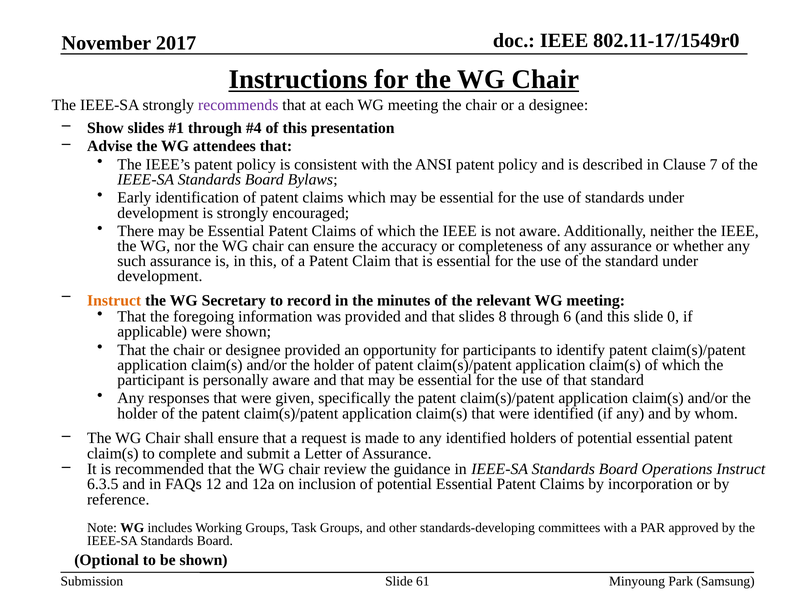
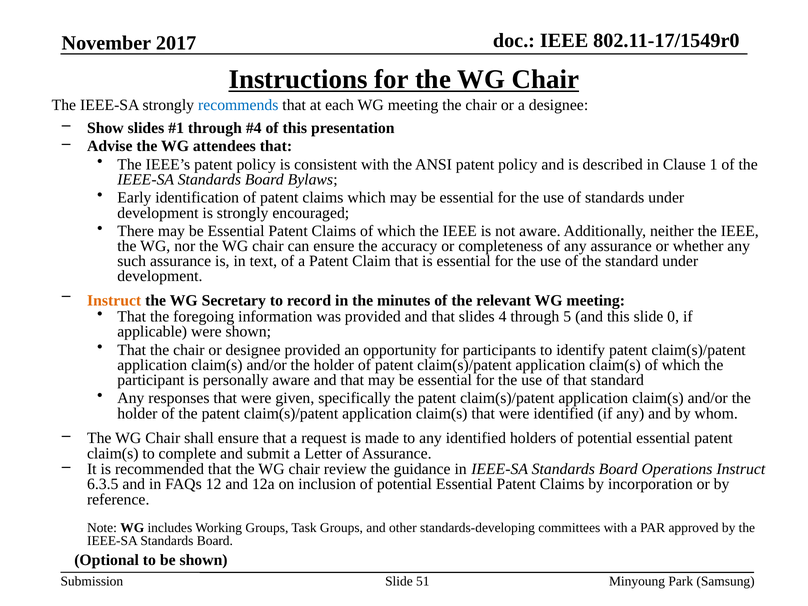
recommends colour: purple -> blue (238, 105)
7: 7 -> 1 (714, 164)
in this: this -> text (263, 261)
8: 8 -> 4 (503, 317)
6: 6 -> 5 (567, 317)
61: 61 -> 51 (423, 581)
